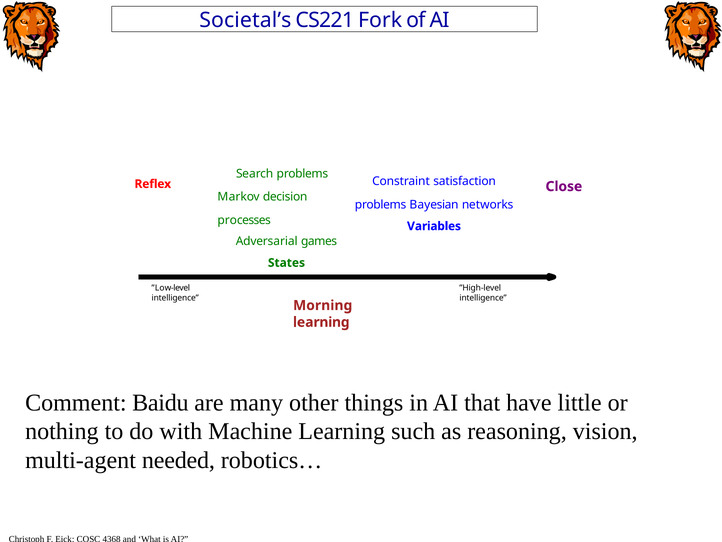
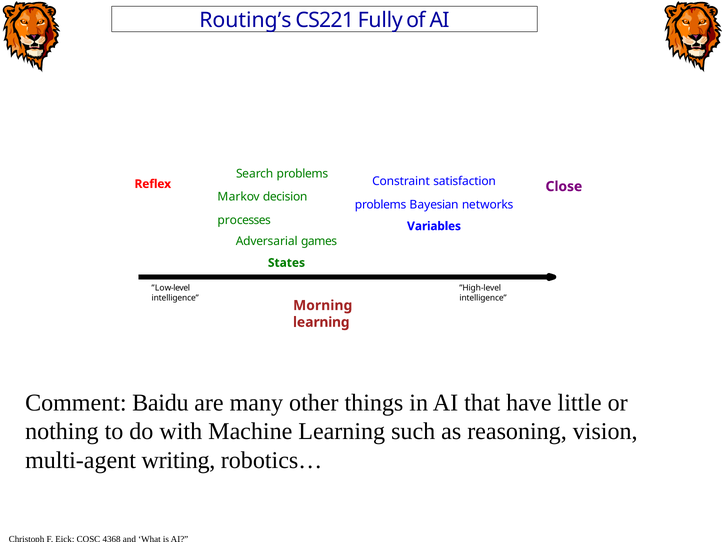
Societal’s: Societal’s -> Routing’s (245, 20)
Fork: Fork -> Fully (380, 20)
needed: needed -> writing (178, 460)
